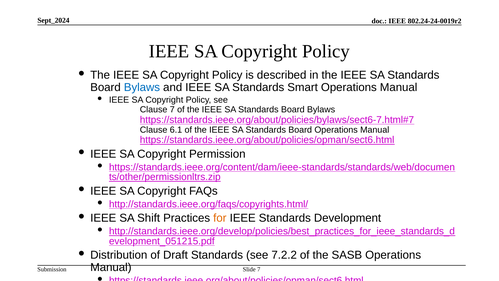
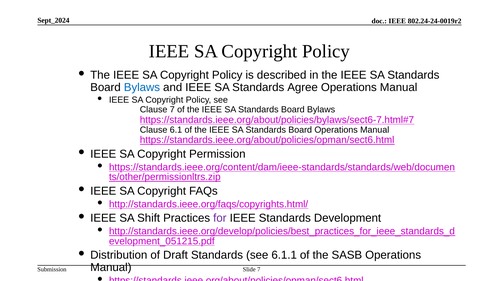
Smart: Smart -> Agree (303, 87)
for colour: orange -> purple (220, 218)
7.2.2: 7.2.2 -> 6.1.1 (284, 255)
